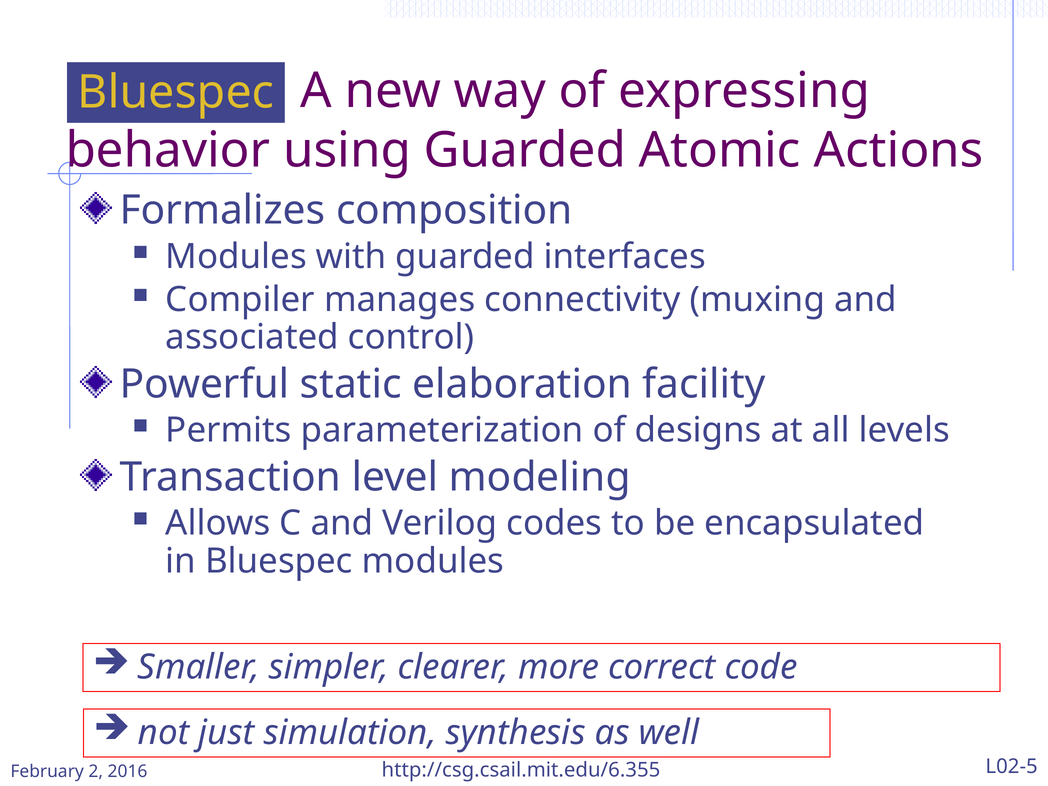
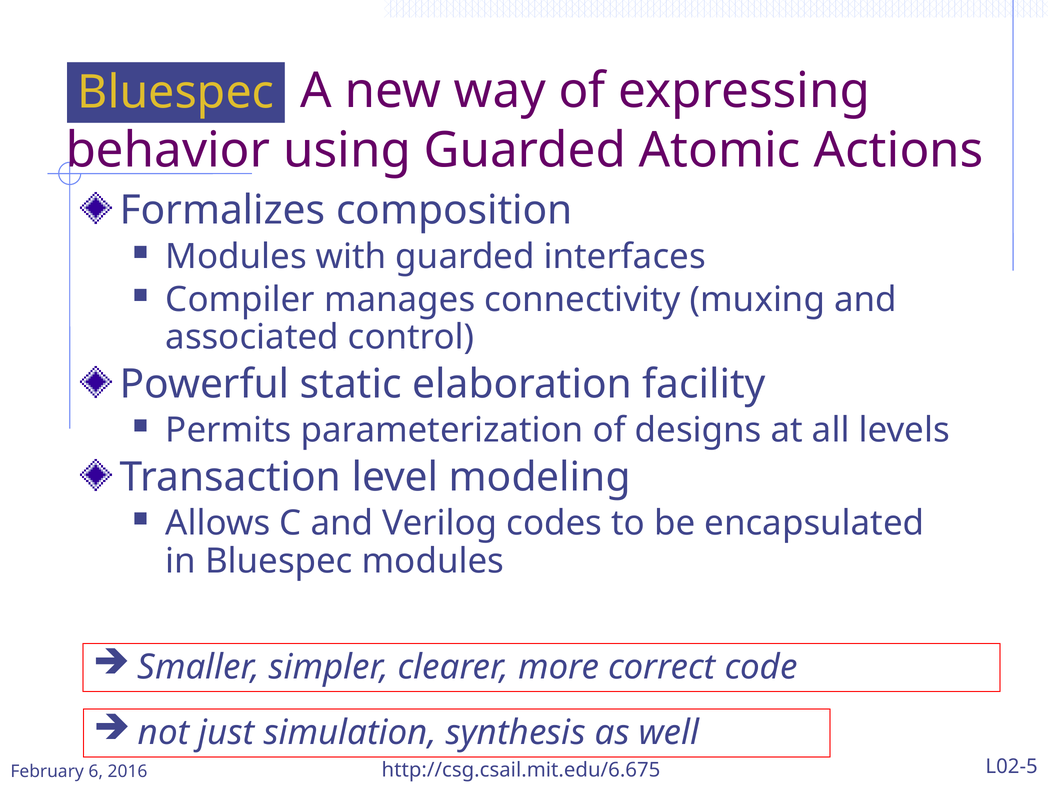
http://csg.csail.mit.edu/6.355: http://csg.csail.mit.edu/6.355 -> http://csg.csail.mit.edu/6.675 (521, 770)
2: 2 -> 6 (96, 771)
